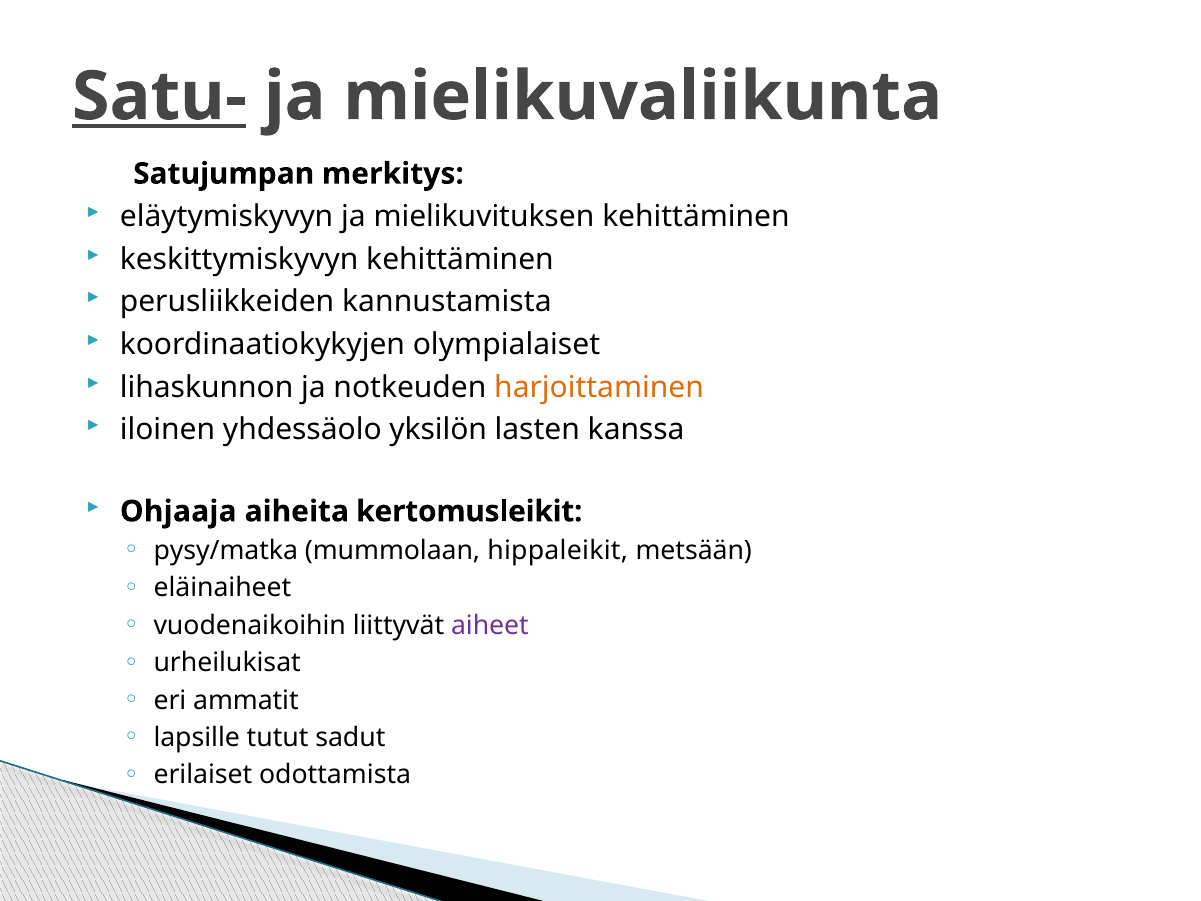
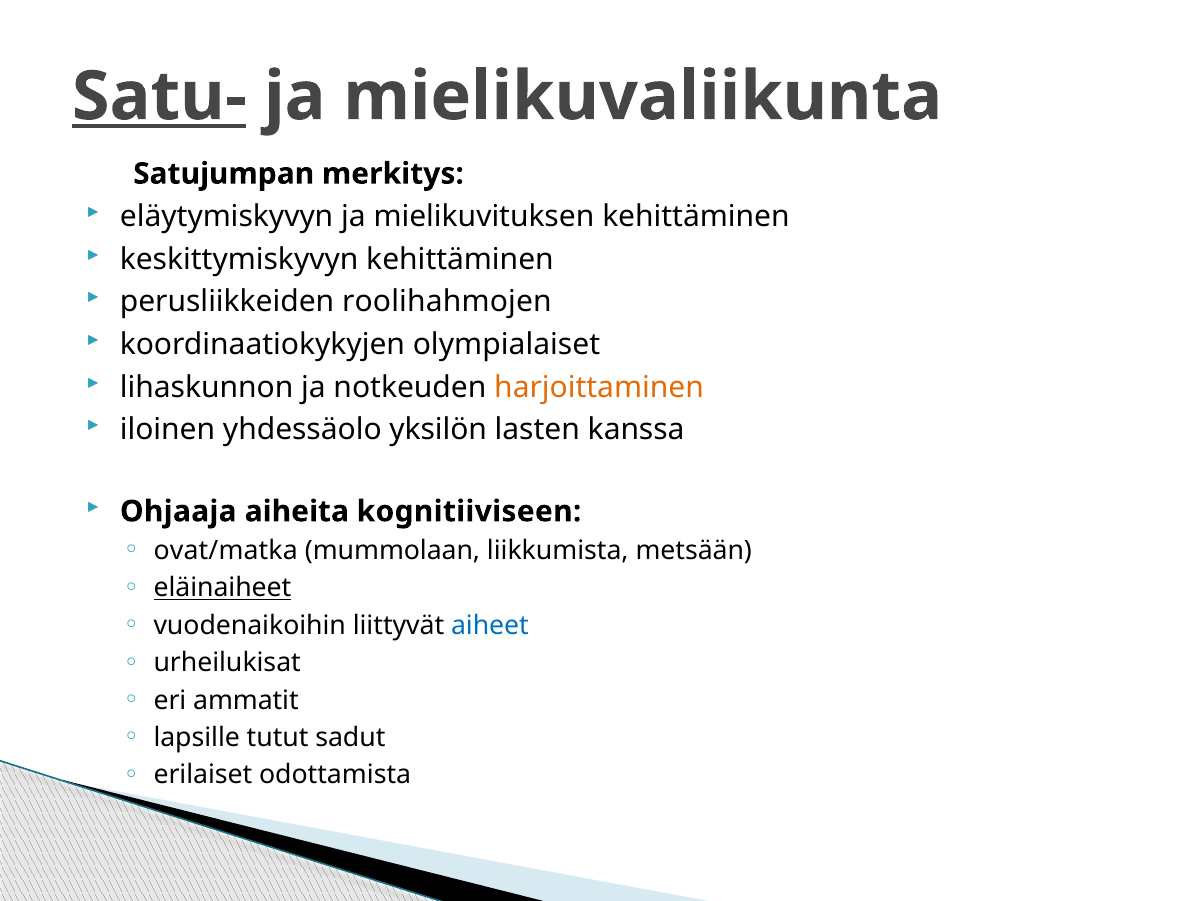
kannustamista: kannustamista -> roolihahmojen (447, 302)
kertomusleikit: kertomusleikit -> kognitiiviseen (469, 511)
pysy/matka: pysy/matka -> ovat/matka (226, 550)
hippaleikit: hippaleikit -> liikkumista (558, 550)
eläinaiheet underline: none -> present (222, 588)
aiheet colour: purple -> blue (490, 625)
